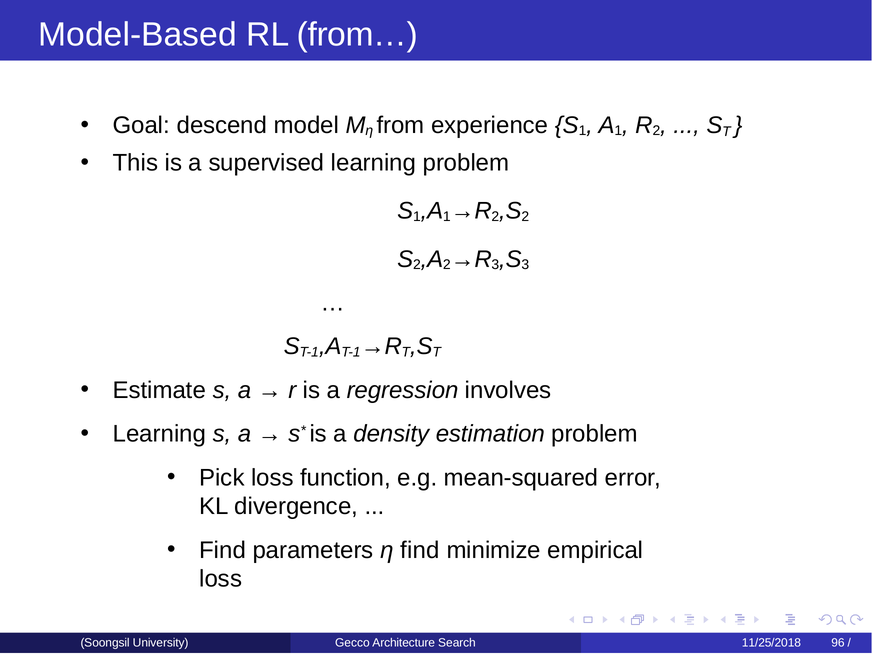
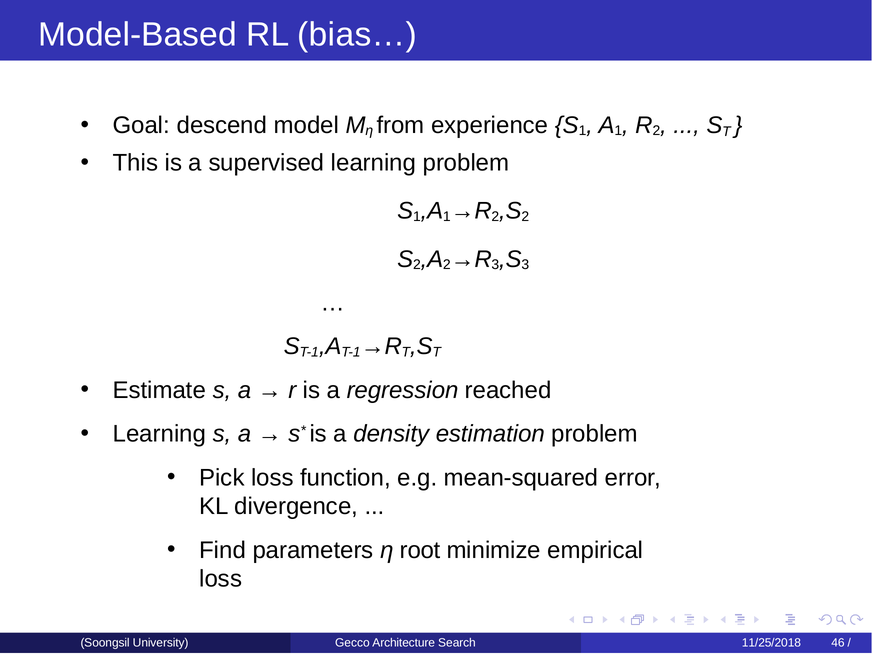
from…: from… -> bias… (357, 34)
involves: involves -> reached (508, 391)
η find: find -> root (420, 551)
96: 96 -> 46 (838, 643)
